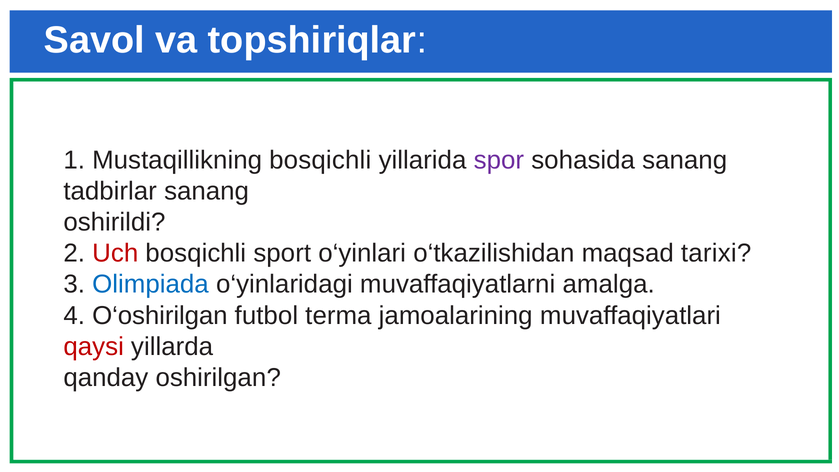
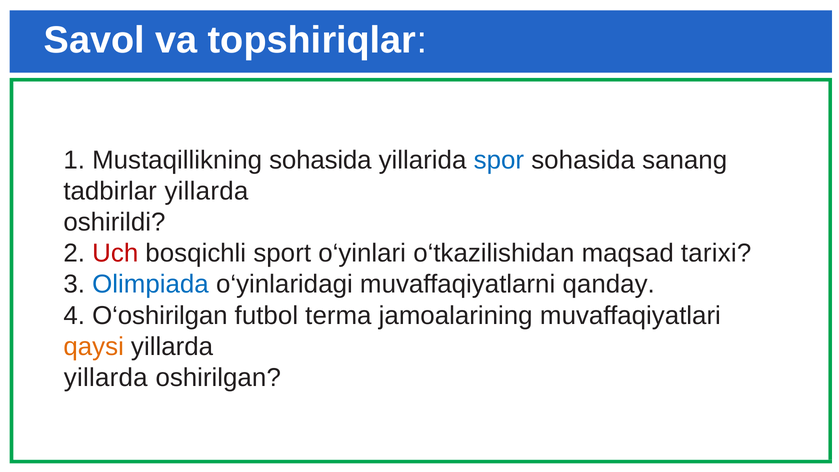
Mustaqillikning bosqichli: bosqichli -> sohasida (320, 160)
spor colour: purple -> blue (499, 160)
tadbirlar sanang: sanang -> yillarda (206, 191)
amalga: amalga -> qanday (609, 285)
qaysi colour: red -> orange (94, 347)
qanday: qanday -> yillarda (106, 378)
